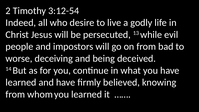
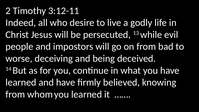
3:12-54: 3:12-54 -> 3:12-11 (64, 11)
